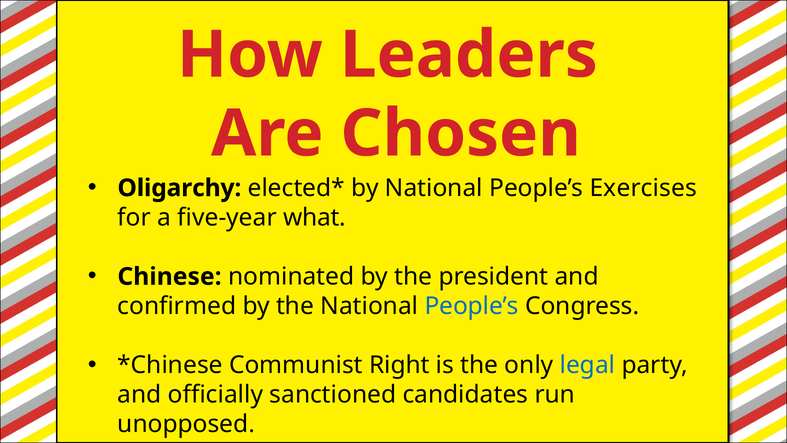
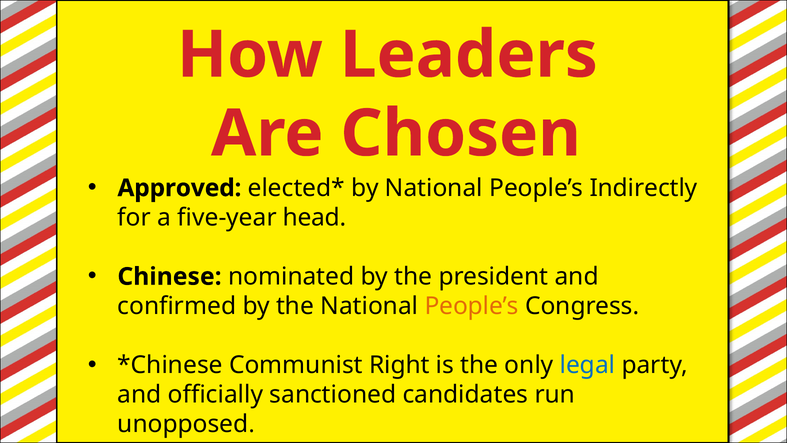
Oligarchy: Oligarchy -> Approved (179, 188)
Exercises: Exercises -> Indirectly (643, 188)
what: what -> head (314, 217)
People’s colour: blue -> orange (472, 306)
